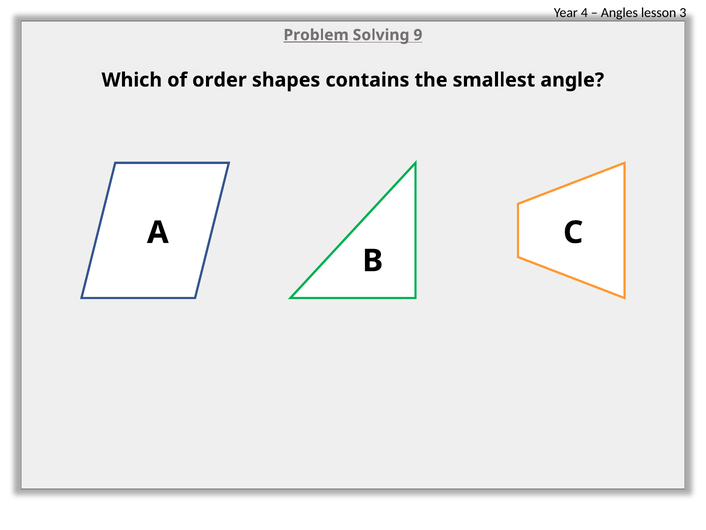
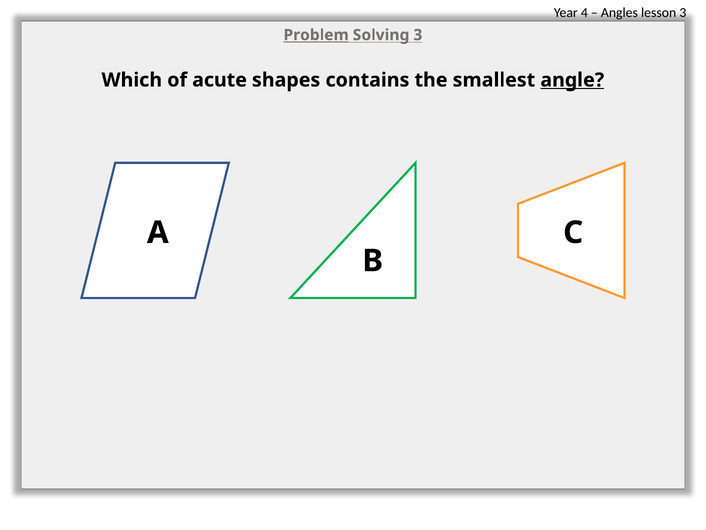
Solving 9: 9 -> 3 (418, 35)
order: order -> acute (220, 80)
angle underline: none -> present (572, 80)
